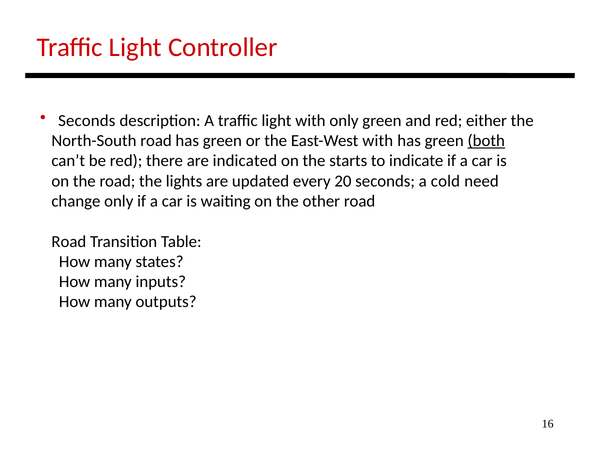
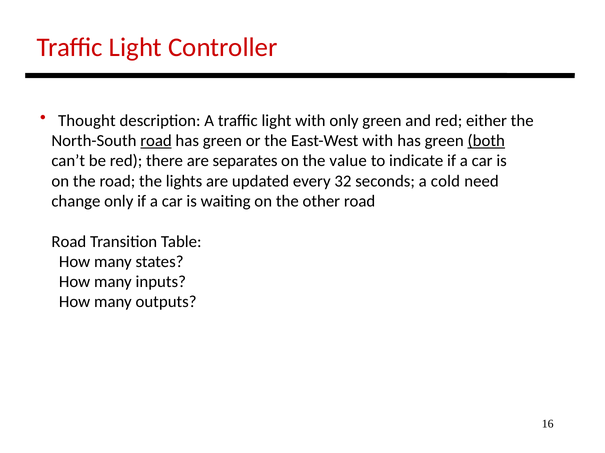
Seconds: Seconds -> Thought (87, 121)
road underline: none -> present (156, 141)
indicated: indicated -> separates (245, 161)
starts: starts -> value (348, 161)
20: 20 -> 32 (343, 181)
